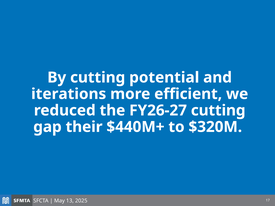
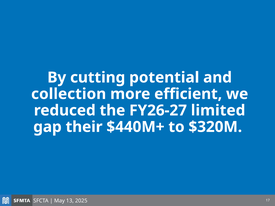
iterations: iterations -> collection (69, 94)
FY26-27 cutting: cutting -> limited (218, 111)
